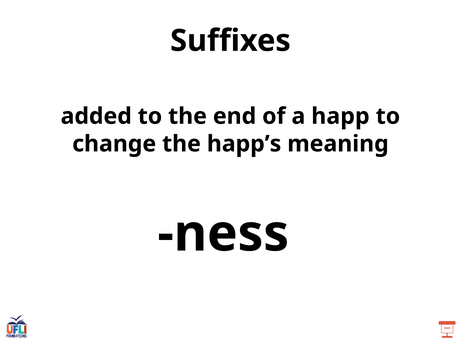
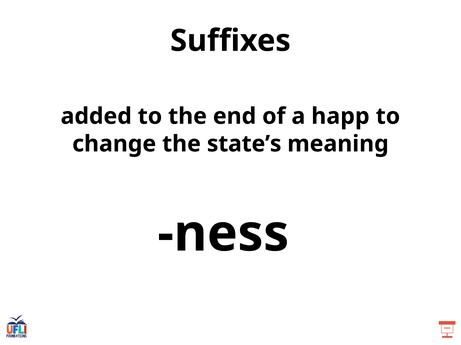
happ’s: happ’s -> state’s (244, 144)
